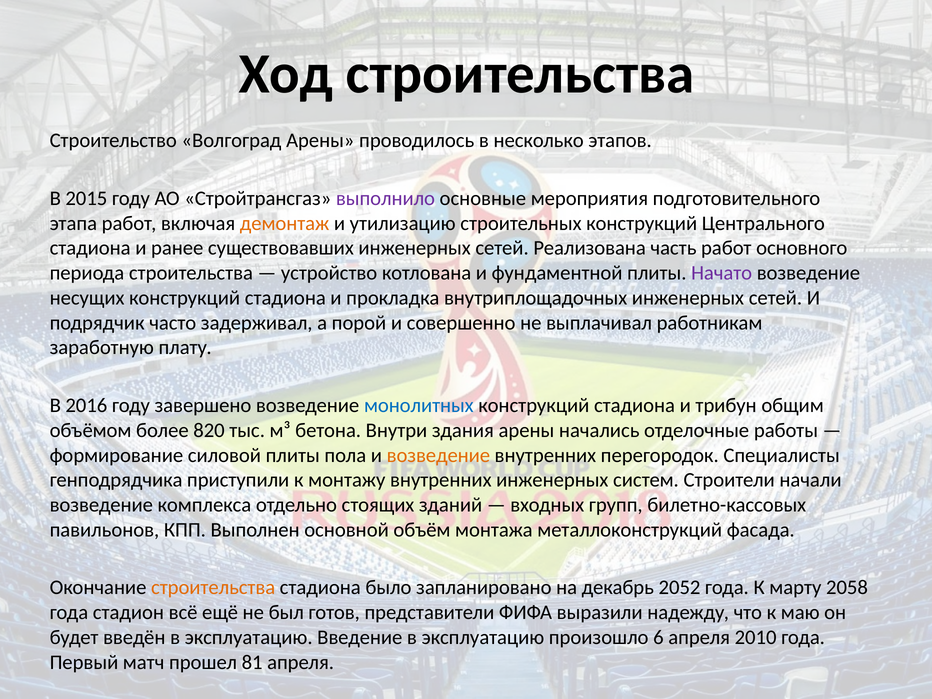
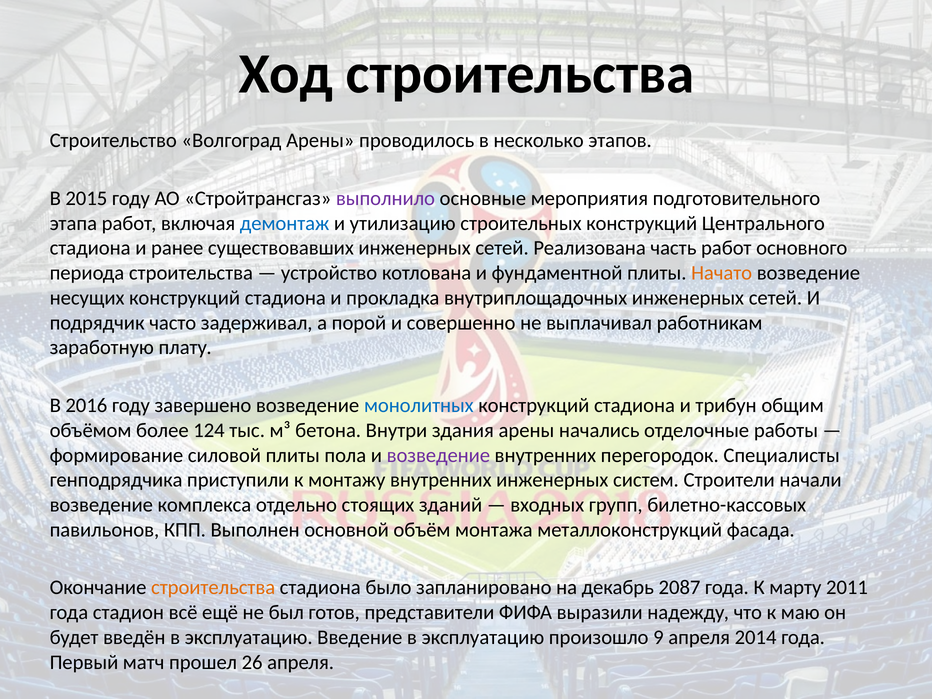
демонтаж colour: orange -> blue (285, 223)
Начато colour: purple -> orange (722, 273)
820: 820 -> 124 (209, 430)
возведение colour: orange -> purple (438, 455)
2052: 2052 -> 2087 (680, 588)
2058: 2058 -> 2011 (847, 588)
6: 6 -> 9 (658, 637)
2010: 2010 -> 2014 (756, 637)
81: 81 -> 26 (252, 662)
